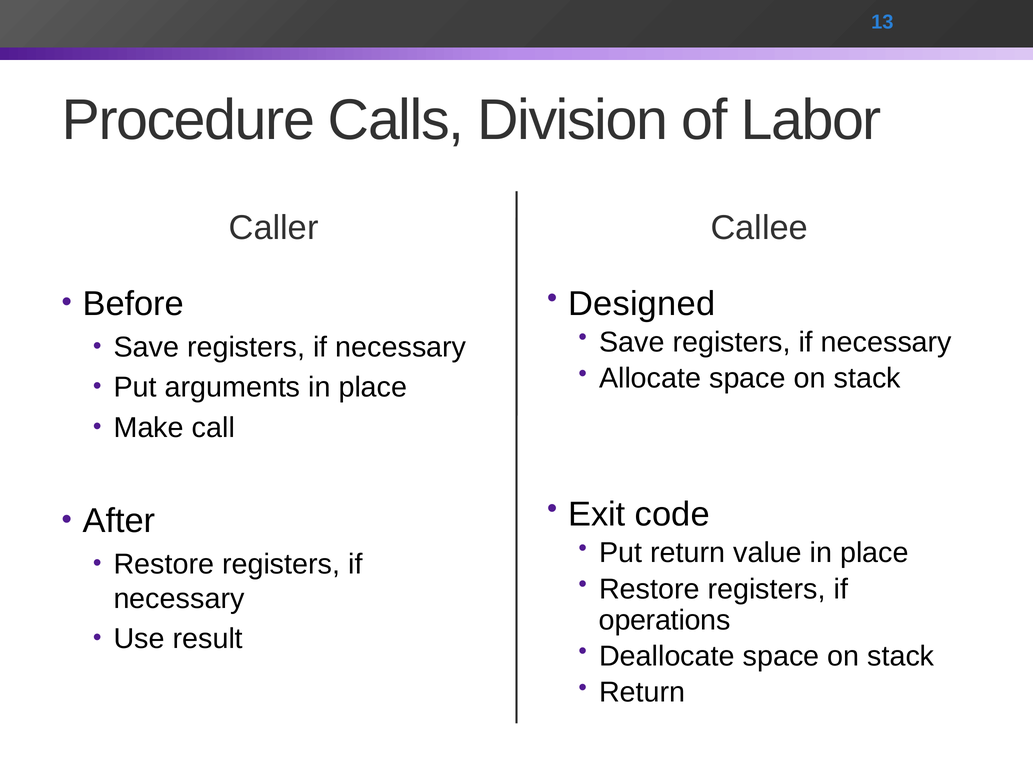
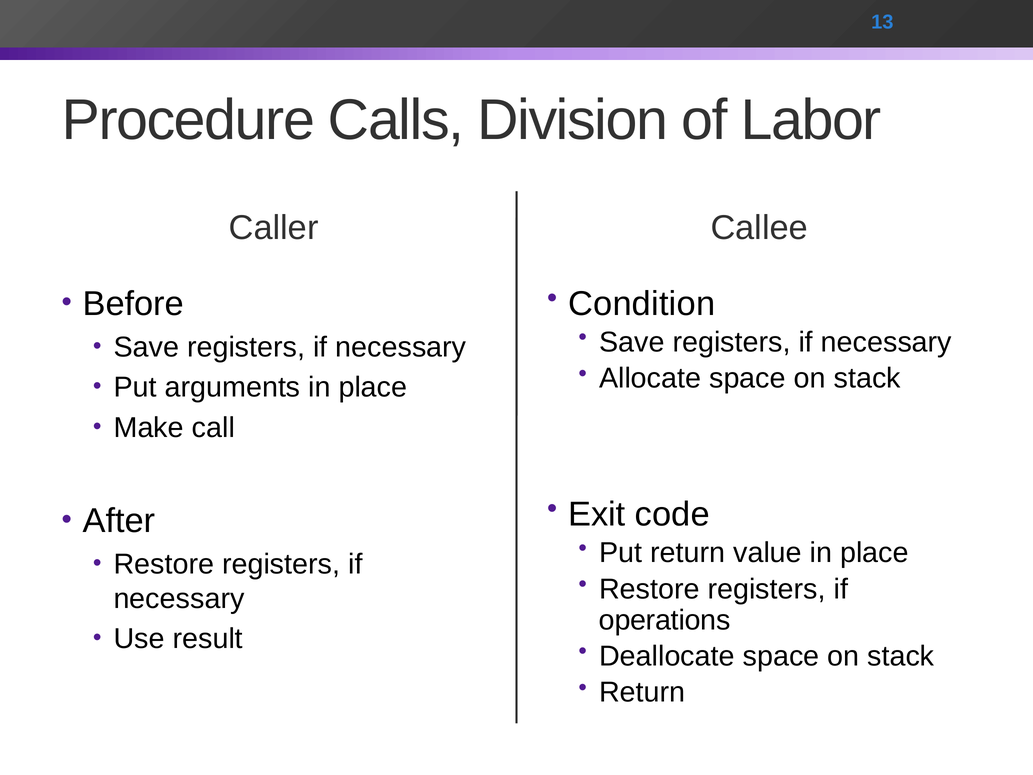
Designed: Designed -> Condition (642, 304)
